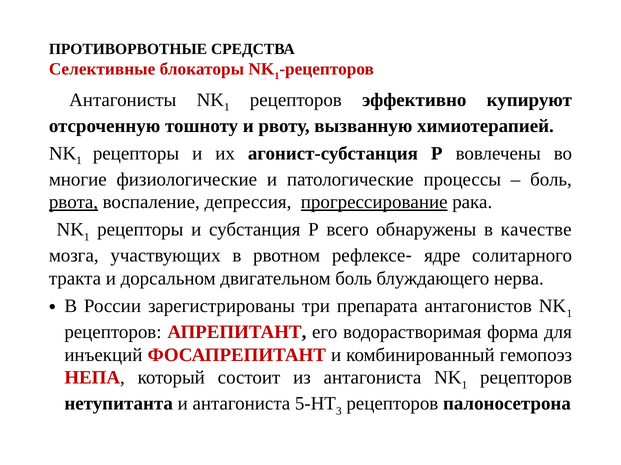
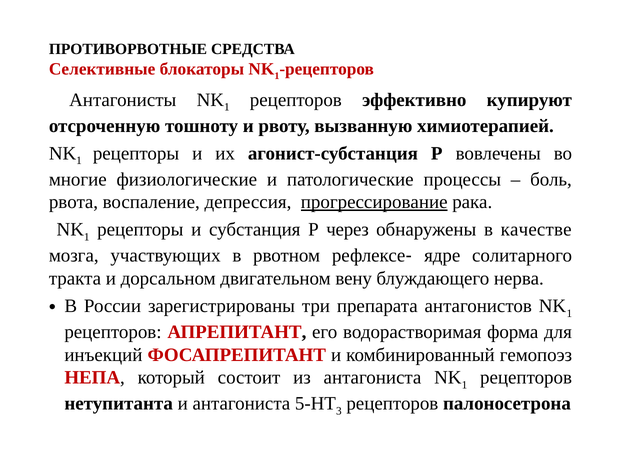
рвота underline: present -> none (73, 202)
всего: всего -> через (348, 230)
двигательном боль: боль -> вену (354, 279)
